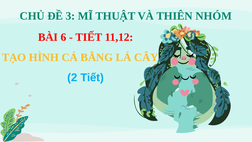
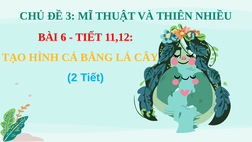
NHÓM: NHÓM -> NHIỀU (214, 16)
